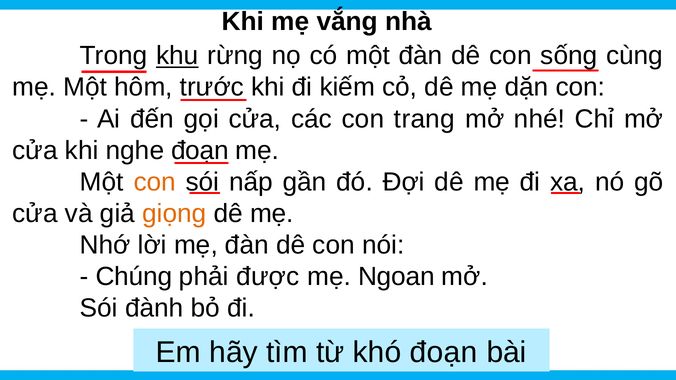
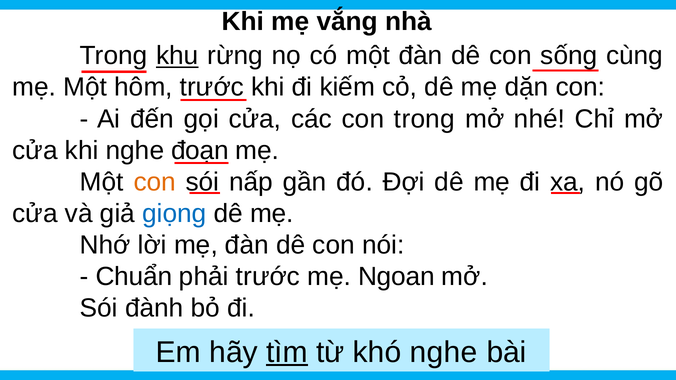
con trang: trang -> trong (424, 119)
giọng colour: orange -> blue (174, 214)
Chúng: Chúng -> Chuẩn (134, 277)
phải được: được -> trước (268, 277)
tìm underline: none -> present (287, 352)
khó đoạn: đoạn -> nghe (444, 352)
